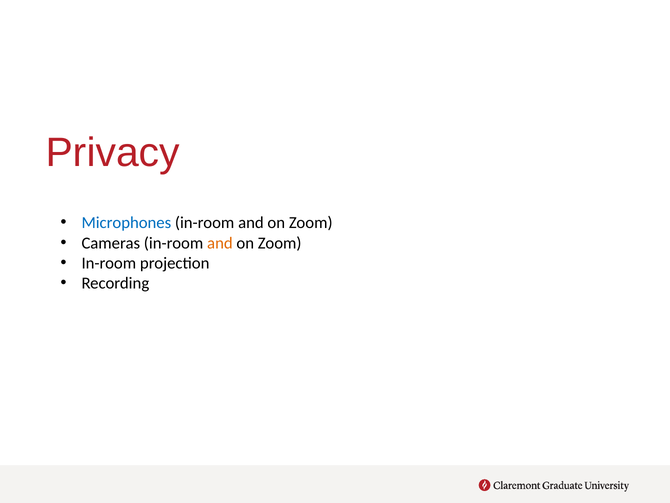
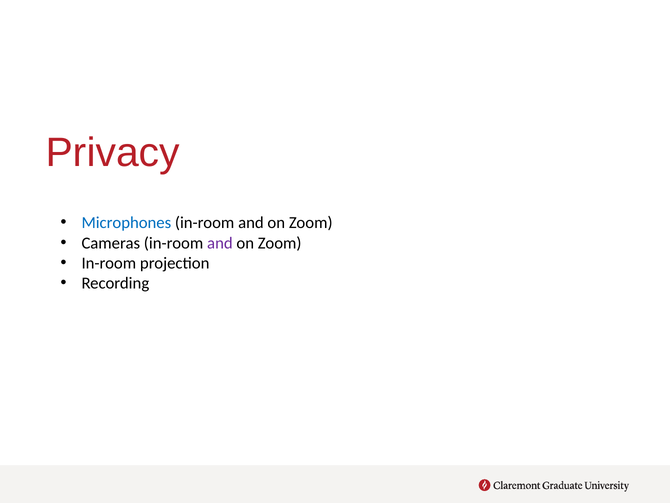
and colour: orange -> purple (220, 243)
